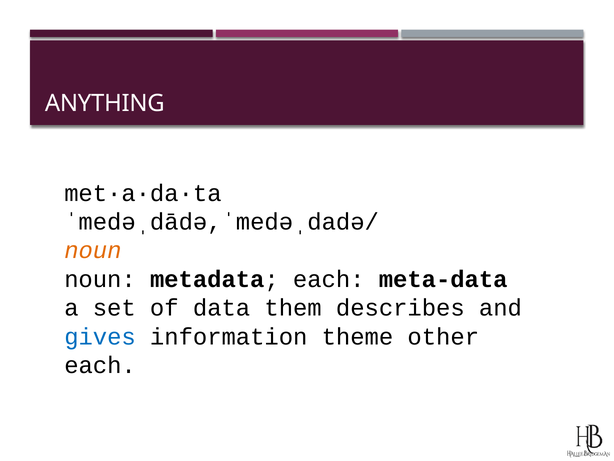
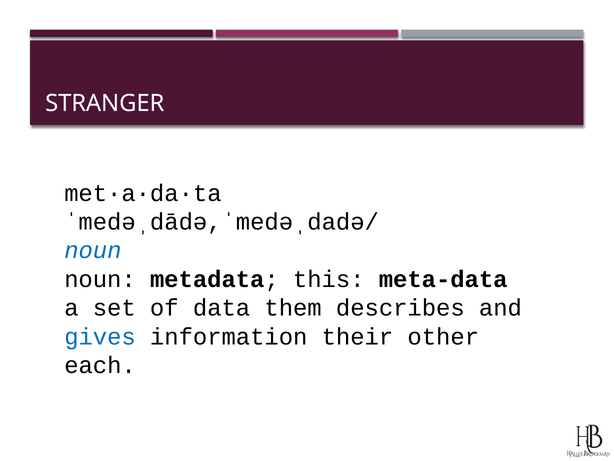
ANYTHING: ANYTHING -> STRANGER (105, 103)
noun colour: orange -> blue (93, 250)
metadata each: each -> this (329, 279)
theme: theme -> their (357, 336)
